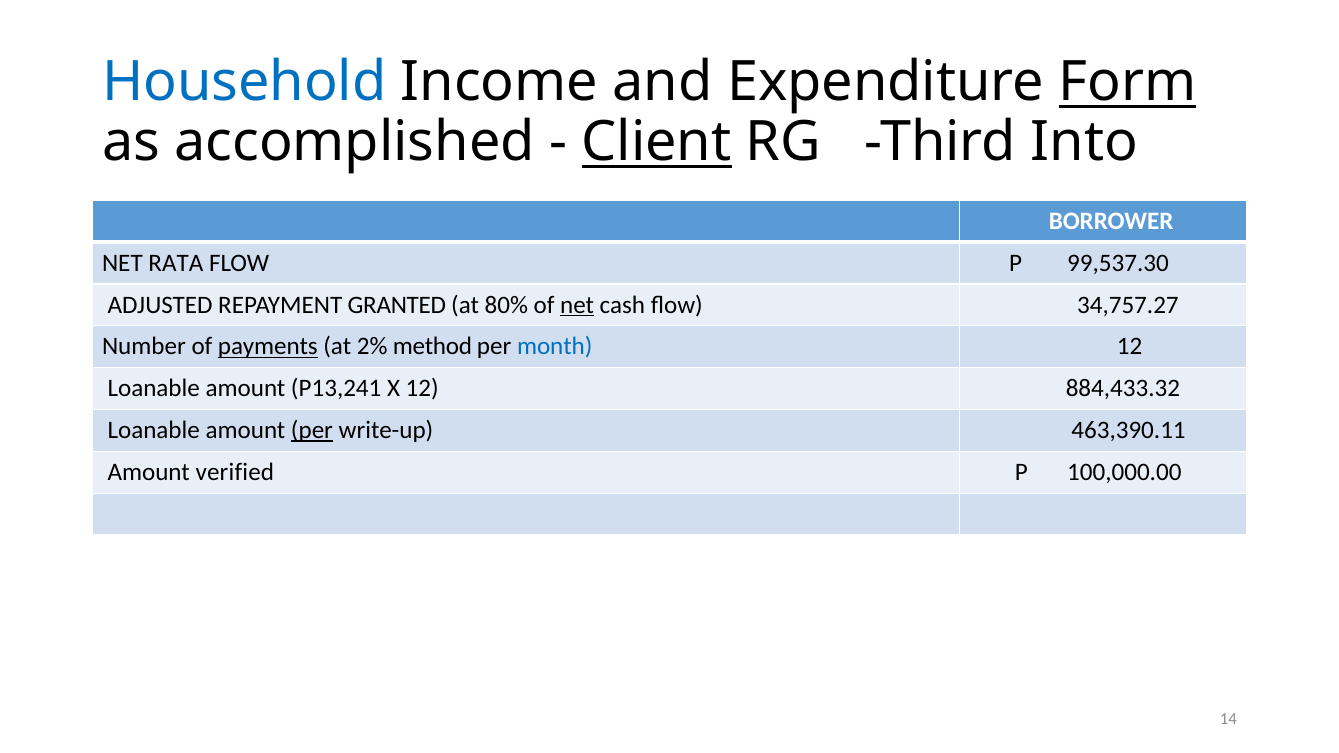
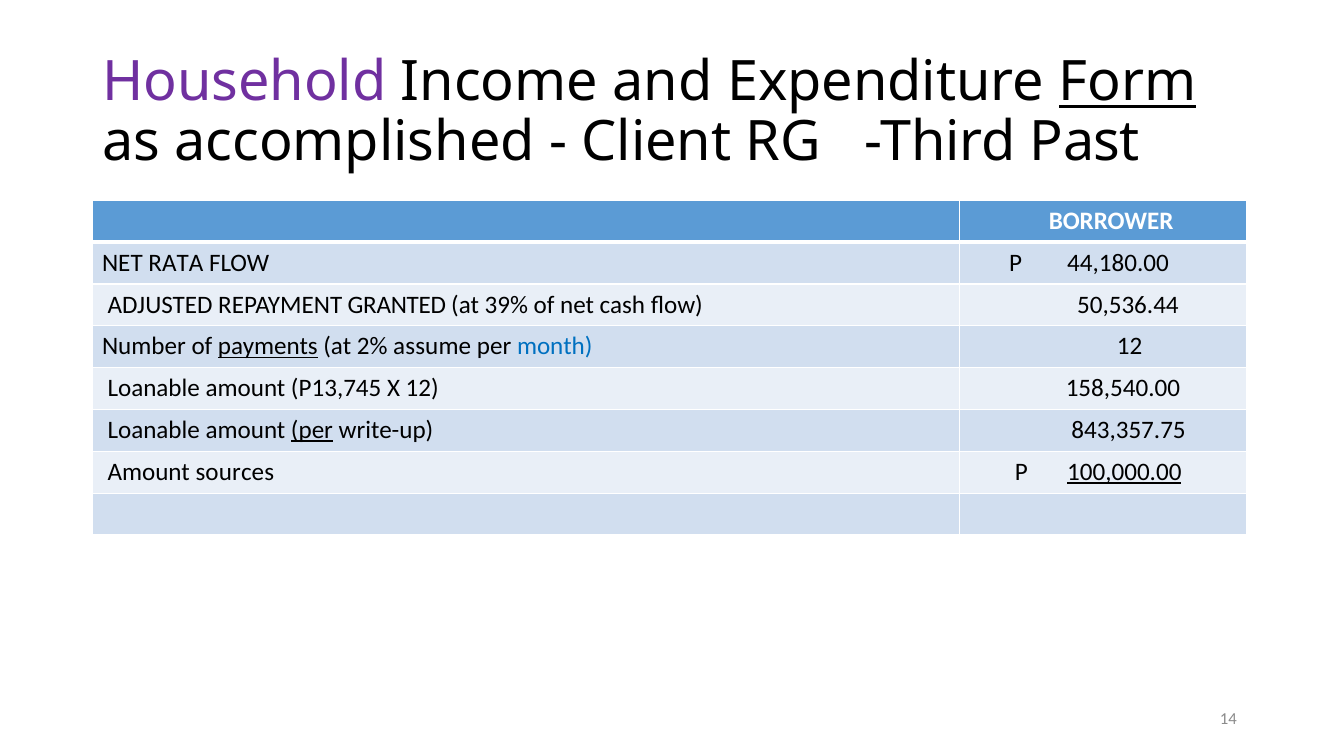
Household colour: blue -> purple (244, 82)
Client underline: present -> none (657, 143)
Into: Into -> Past (1085, 143)
99,537.30: 99,537.30 -> 44,180.00 (1118, 263)
80%: 80% -> 39% (506, 305)
net underline: present -> none (577, 305)
34,757.27: 34,757.27 -> 50,536.44 (1128, 305)
method: method -> assume (432, 347)
P13,241: P13,241 -> P13,745 (336, 388)
884,433.32: 884,433.32 -> 158,540.00 (1123, 388)
463,390.11: 463,390.11 -> 843,357.75 (1129, 430)
verified: verified -> sources (235, 472)
100,000.00 underline: none -> present (1124, 472)
